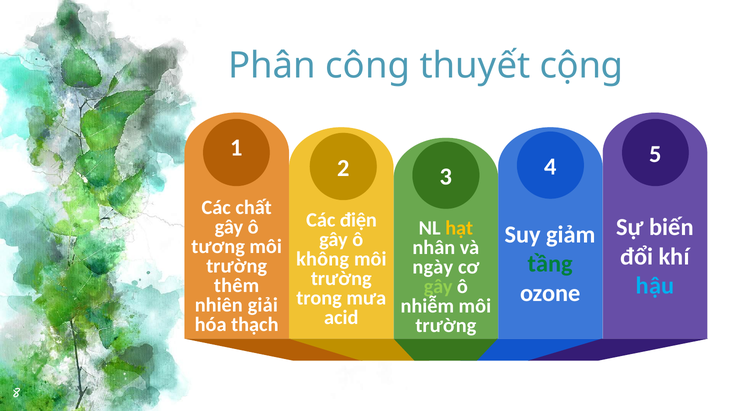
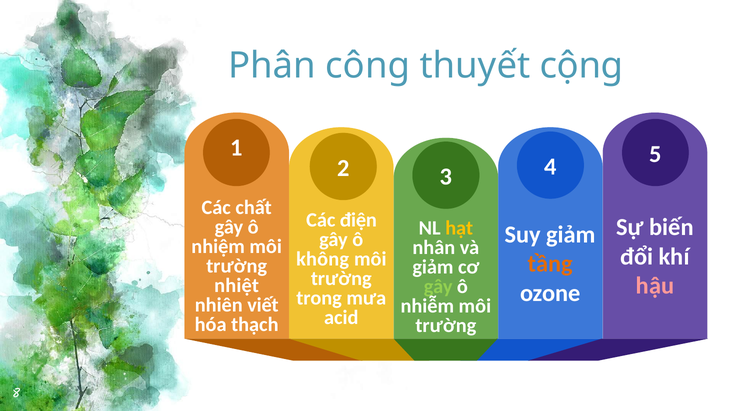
tương: tương -> nhiệm (218, 247)
tầng colour: green -> orange (550, 264)
ngày: ngày -> giảm (433, 267)
hậu colour: light blue -> pink (655, 286)
thêm: thêm -> nhiệt (237, 286)
giải: giải -> viết (263, 305)
